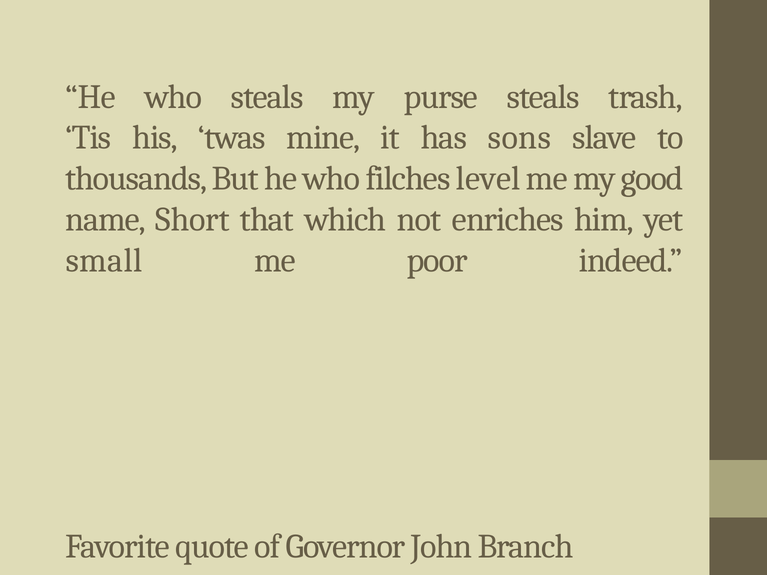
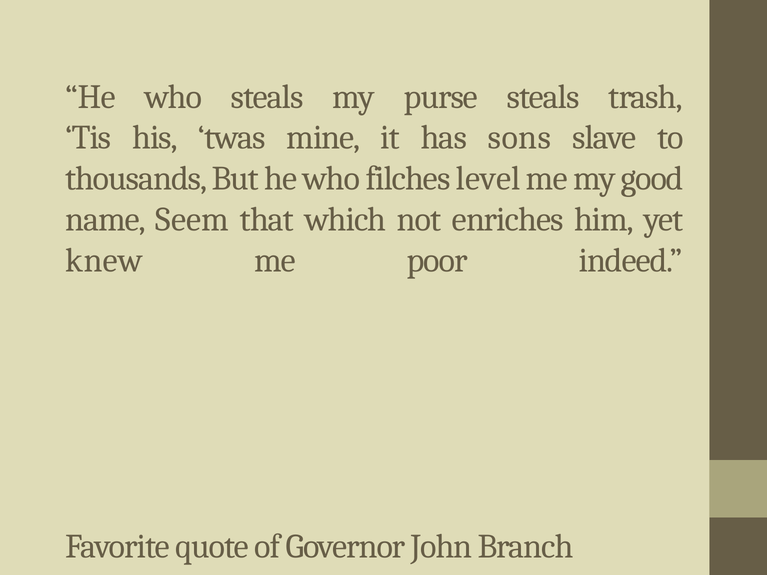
Short: Short -> Seem (192, 220)
small: small -> knew (104, 261)
